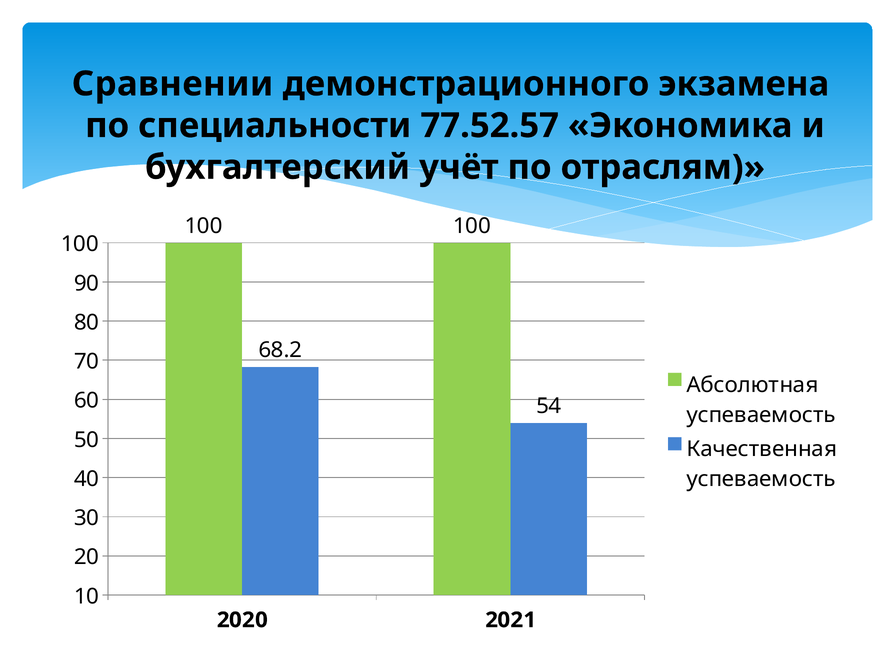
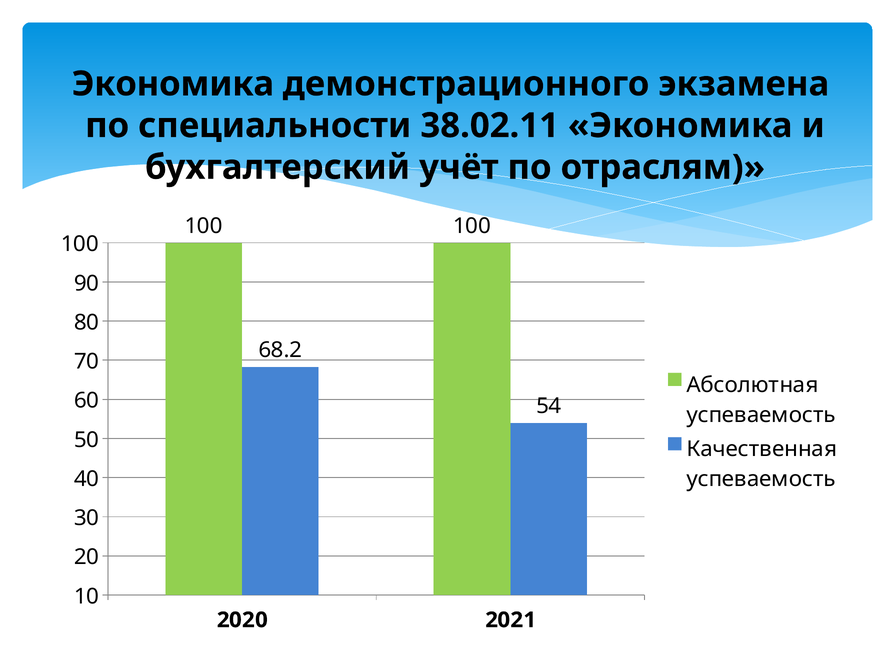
Сравнении: Сравнении -> Экономика (173, 84)
77.52.57: 77.52.57 -> 38.02.11 (490, 126)
